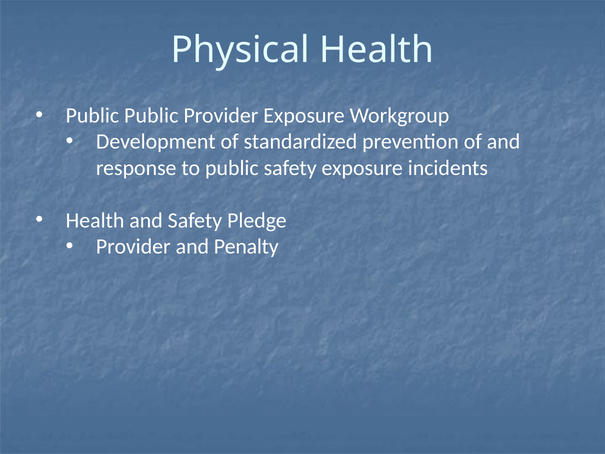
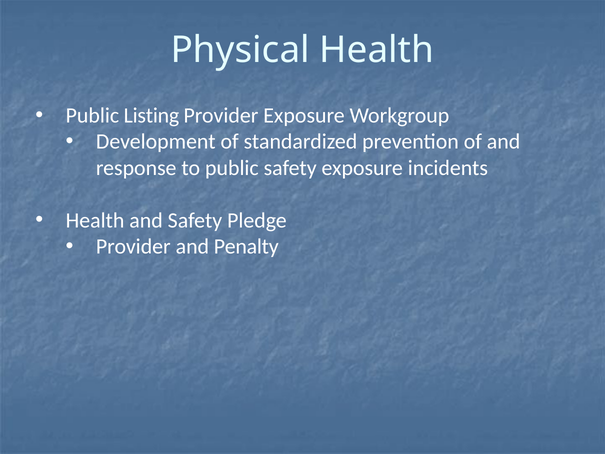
Public Public: Public -> Listing (151, 115)
